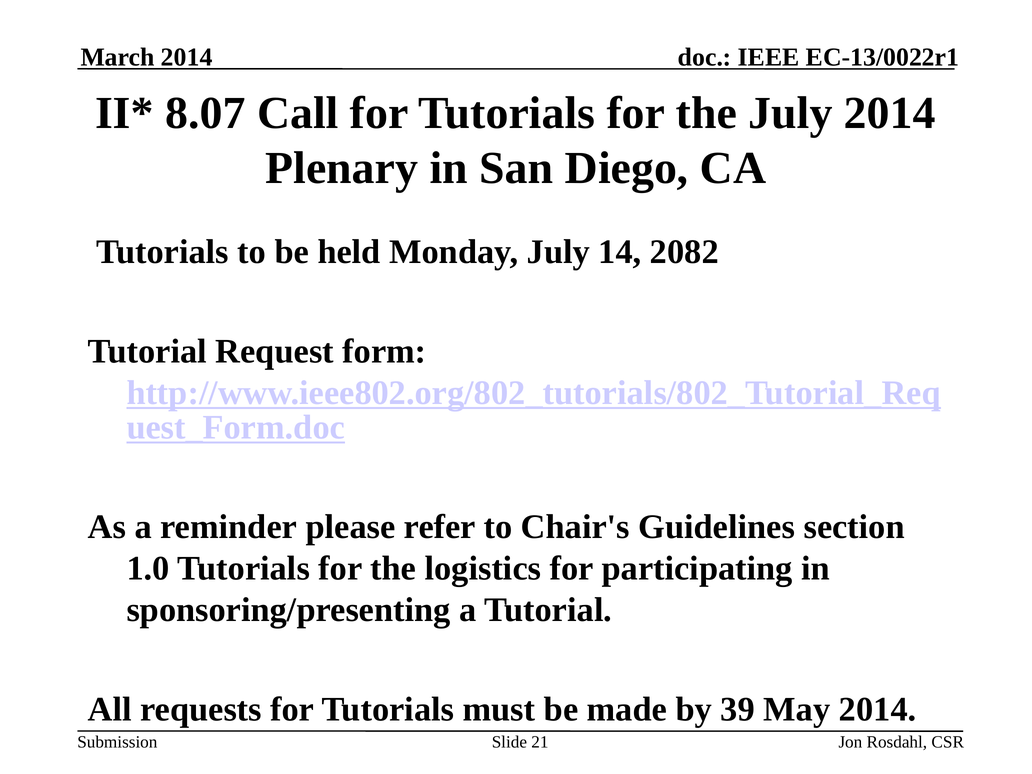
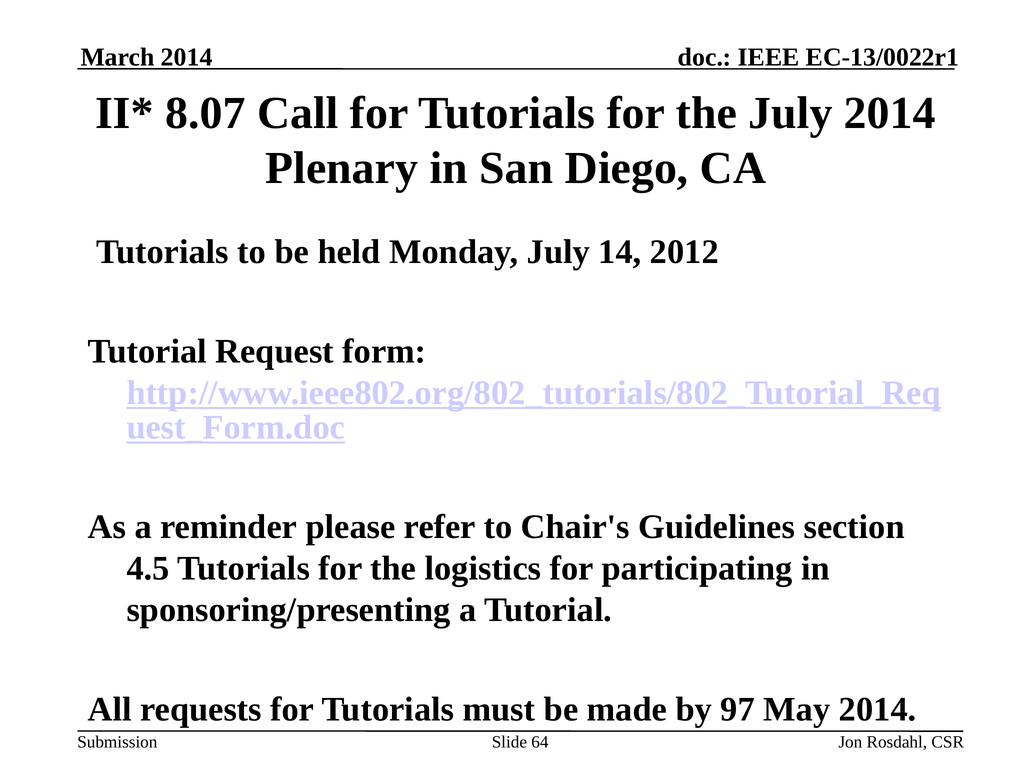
2082: 2082 -> 2012 (684, 252)
1.0: 1.0 -> 4.5 (148, 568)
39: 39 -> 97 (738, 709)
21: 21 -> 64 (540, 742)
